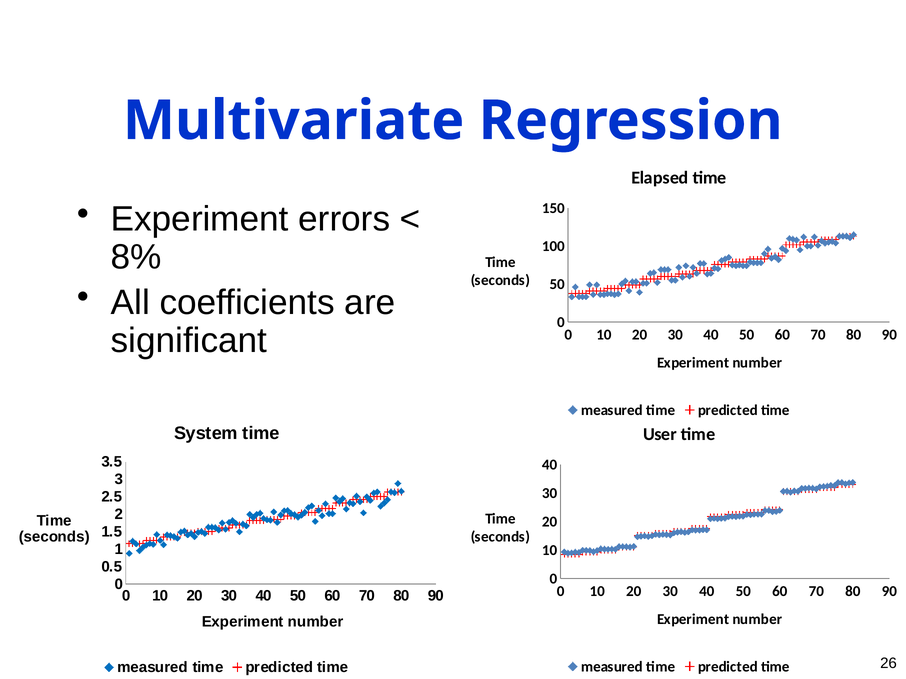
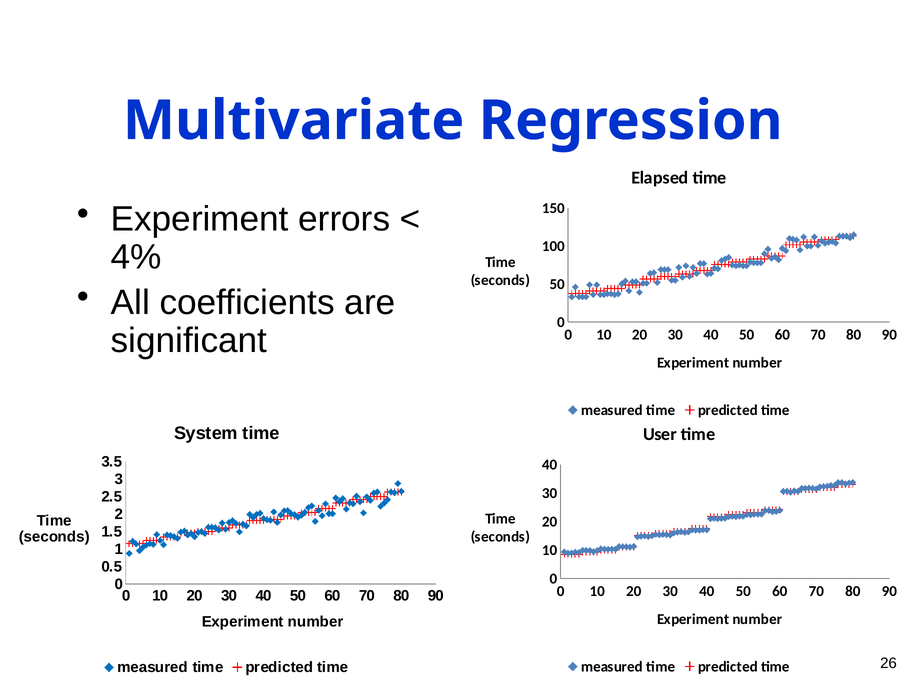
8%: 8% -> 4% (136, 258)
